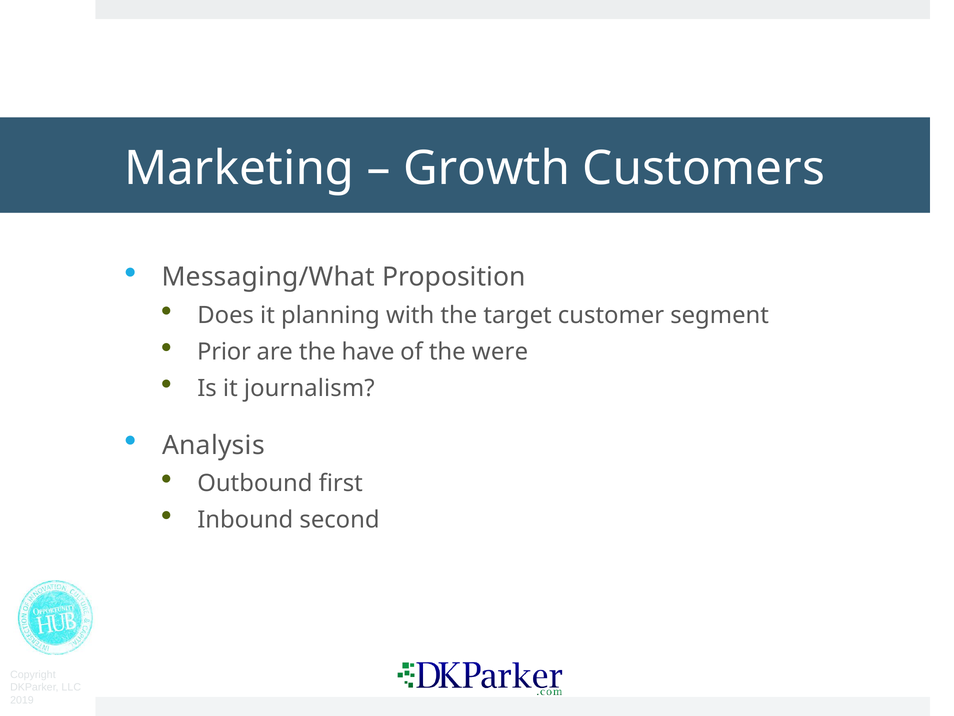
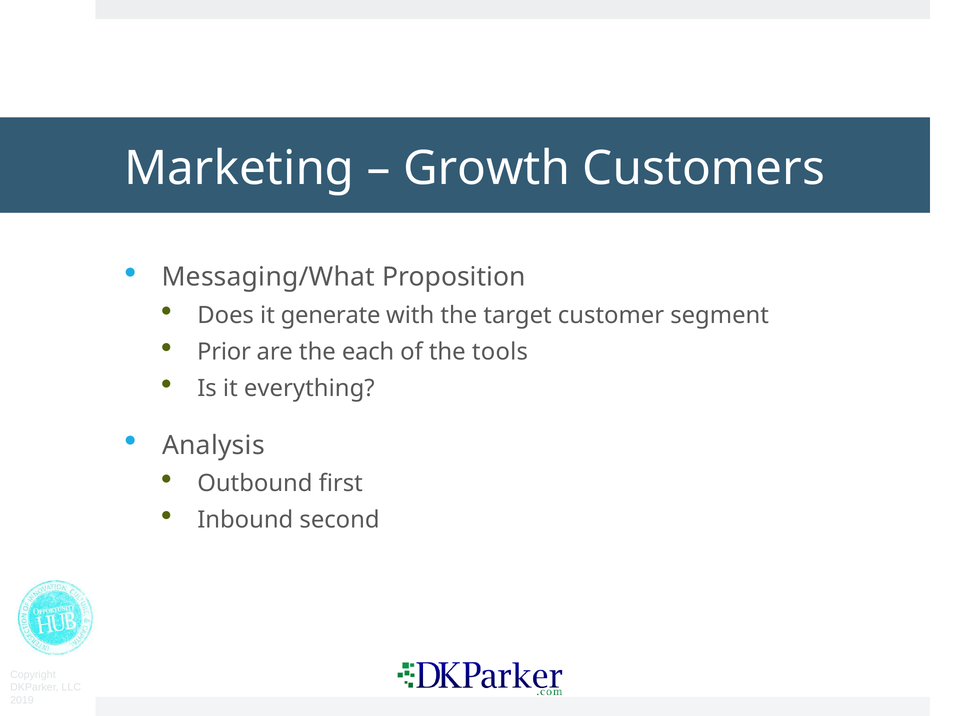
planning: planning -> generate (331, 315)
have: have -> each (368, 351)
were: were -> tools (500, 351)
journalism: journalism -> everything (309, 388)
